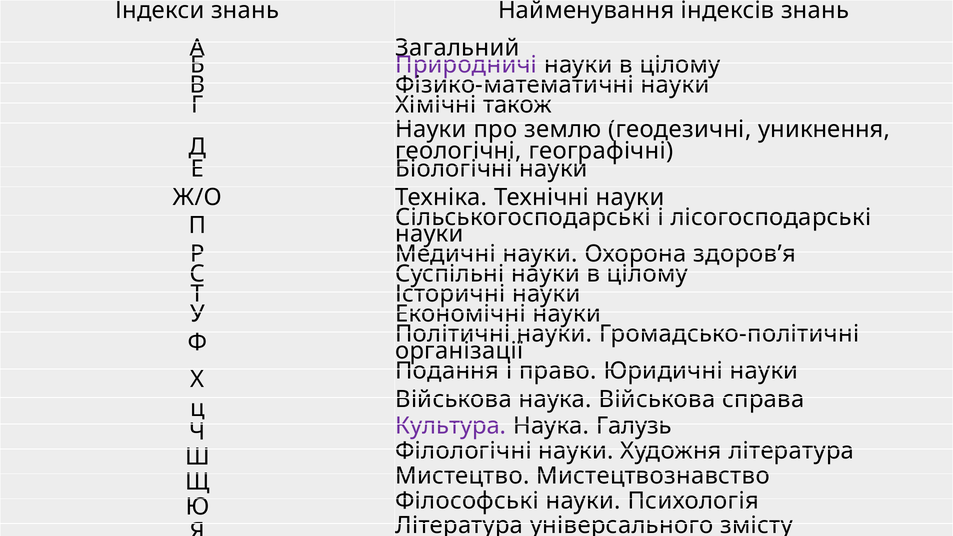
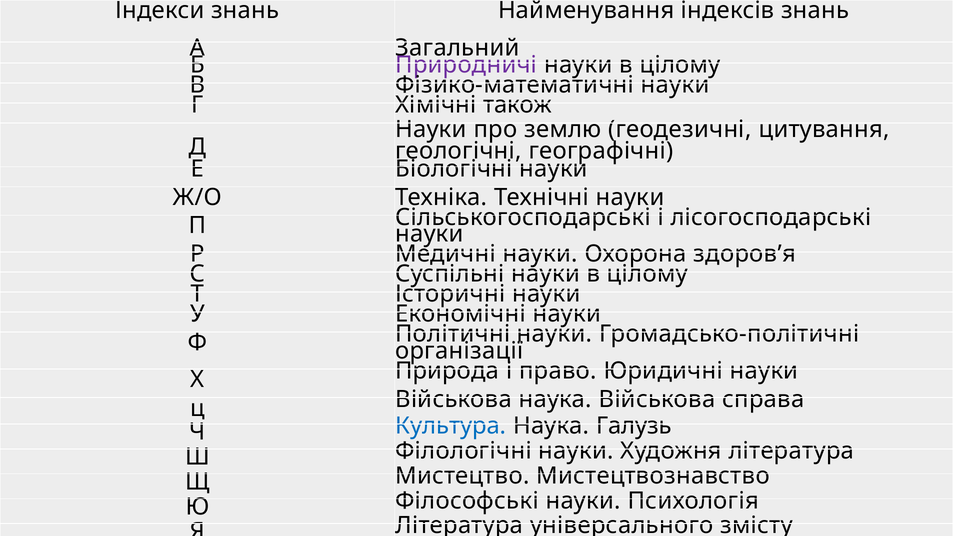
уникнення: уникнення -> цитування (824, 129)
Подання: Подання -> Природа (447, 371)
Культура colour: purple -> blue (451, 426)
